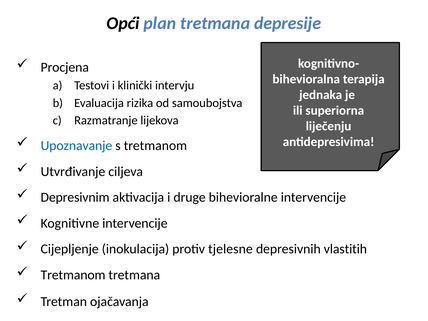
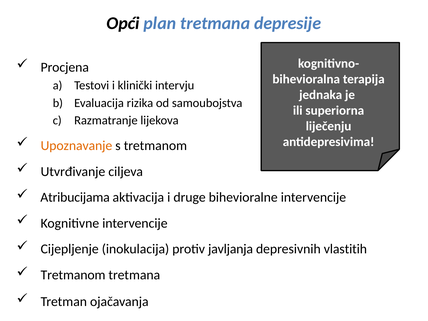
Upoznavanje colour: blue -> orange (76, 146)
Depresivnim: Depresivnim -> Atribucijama (75, 197)
tjelesne: tjelesne -> javljanja (231, 249)
